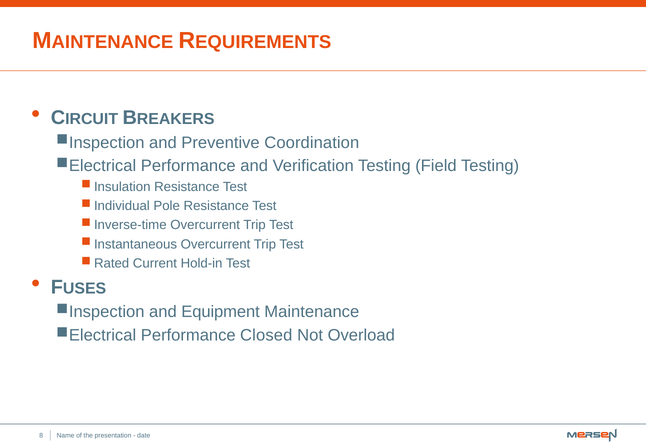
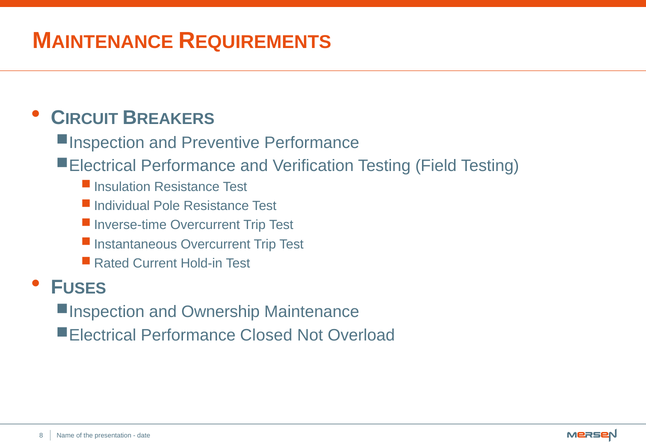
Preventive Coordination: Coordination -> Performance (312, 143)
Equipment: Equipment -> Ownership (221, 312)
